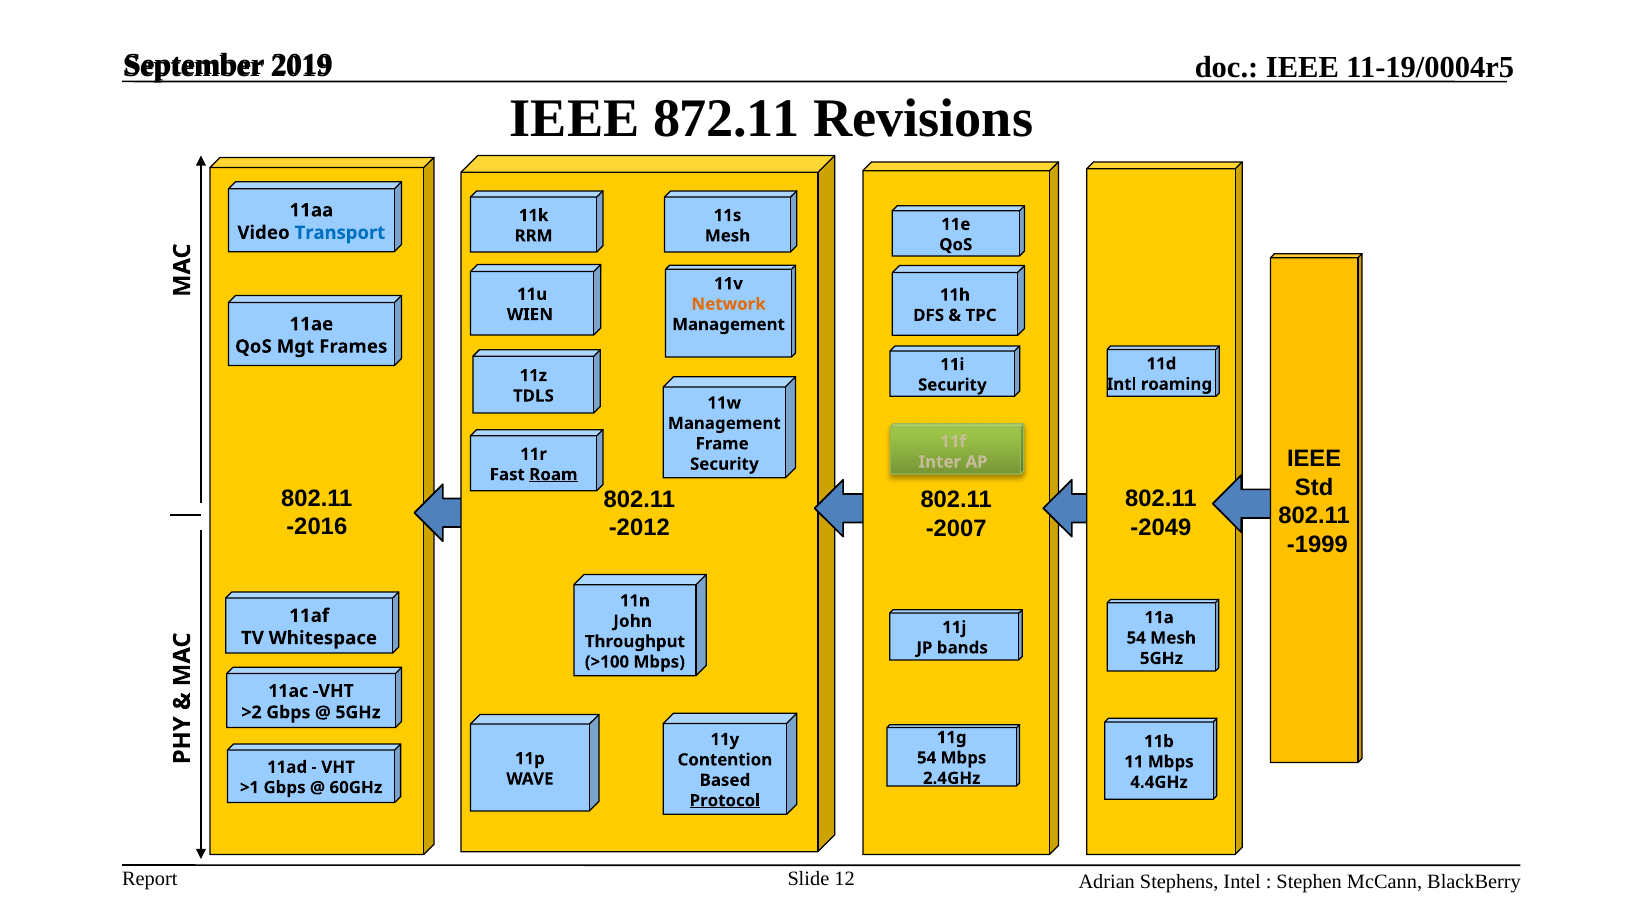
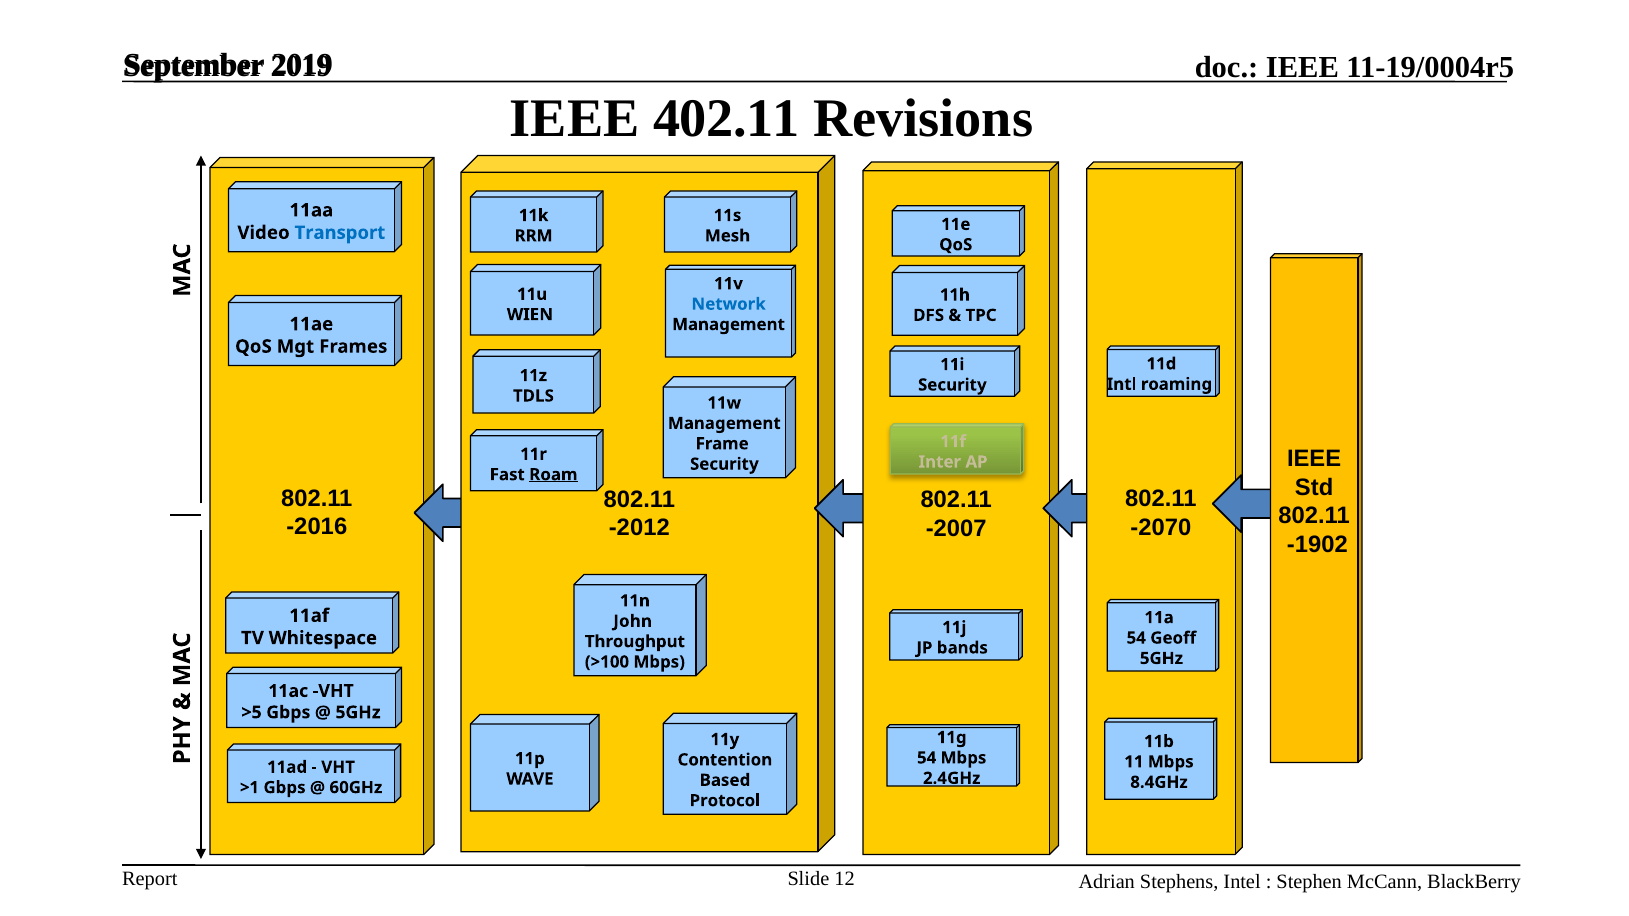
872.11: 872.11 -> 402.11 (726, 118)
Network colour: orange -> blue (729, 304)
-2049: -2049 -> -2070 (1161, 528)
-1999: -1999 -> -1902 (1317, 545)
54 Mesh: Mesh -> Geoff (1173, 638)
>2: >2 -> >5 (252, 713)
4.4GHz: 4.4GHz -> 8.4GHz (1159, 782)
Protocol underline: present -> none (725, 801)
